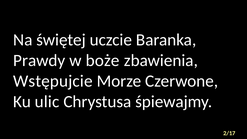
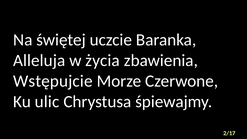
Prawdy: Prawdy -> Alleluja (39, 60)
boże: boże -> życia (103, 60)
